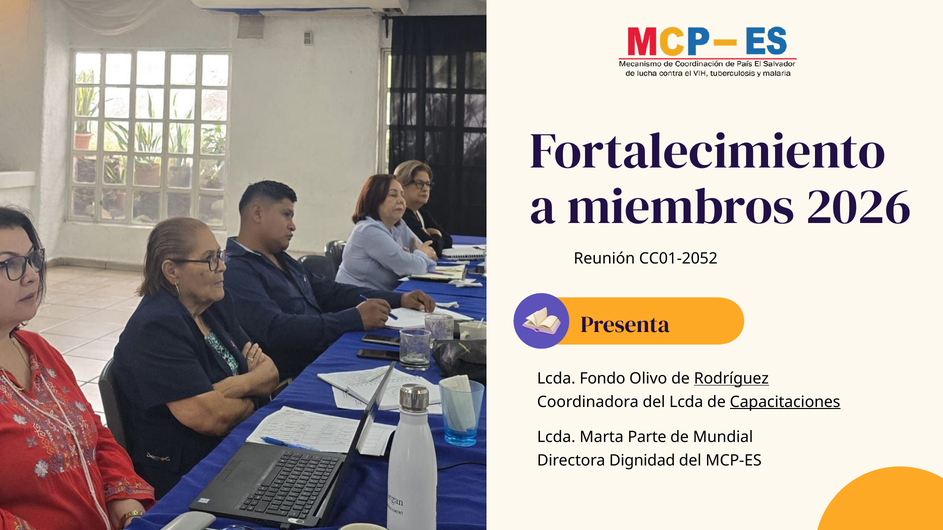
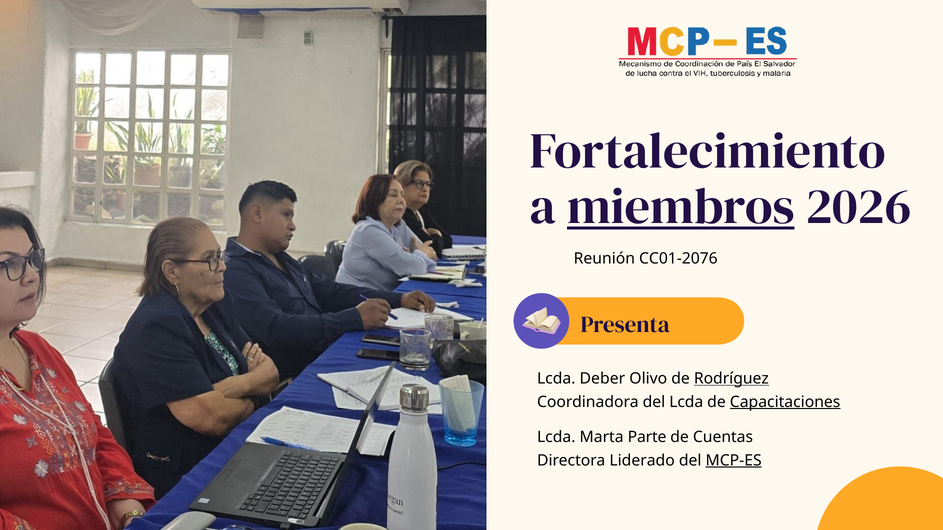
miembros underline: none -> present (681, 207)
CC01-2052: CC01-2052 -> CC01-2076 (678, 259)
Fondo: Fondo -> Deber (602, 379)
Mundial: Mundial -> Cuentas (723, 437)
Dignidad: Dignidad -> Liderado (642, 461)
MCP-ES underline: none -> present (734, 461)
